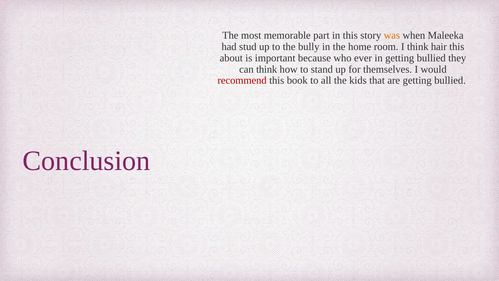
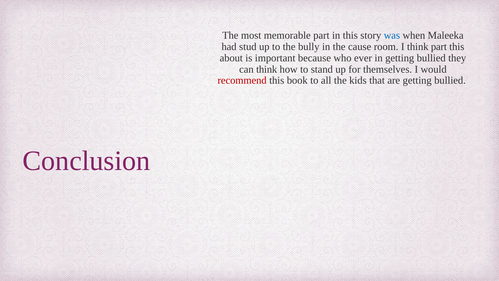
was colour: orange -> blue (392, 35)
home: home -> cause (360, 47)
think hair: hair -> part (439, 47)
